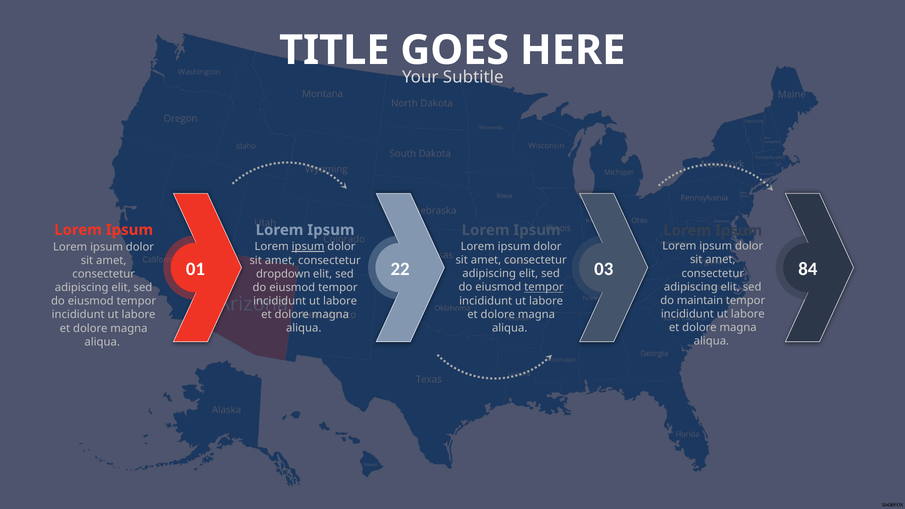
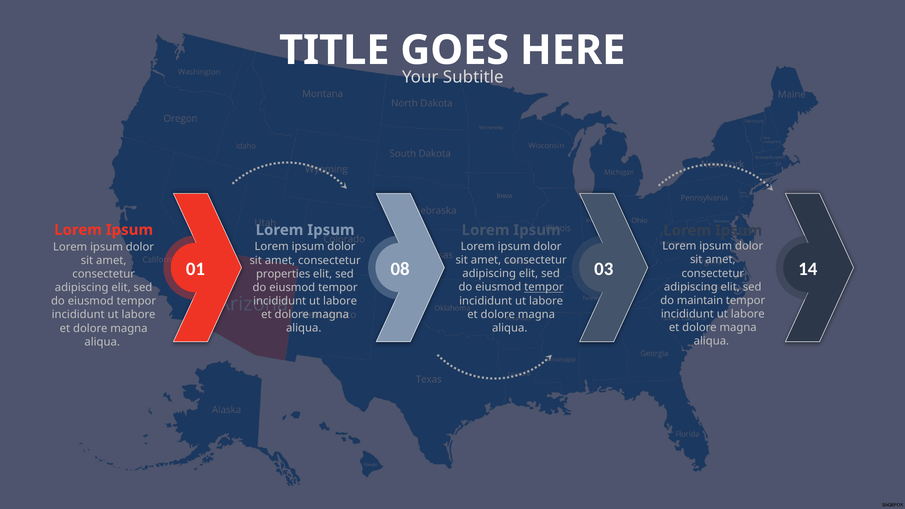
ipsum underline: present -> none (308, 247)
22: 22 -> 08 (400, 269)
84: 84 -> 14 (808, 269)
dropdown: dropdown -> properties (283, 274)
